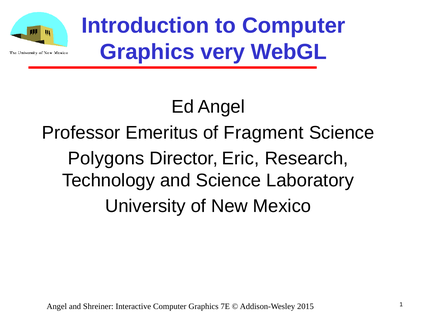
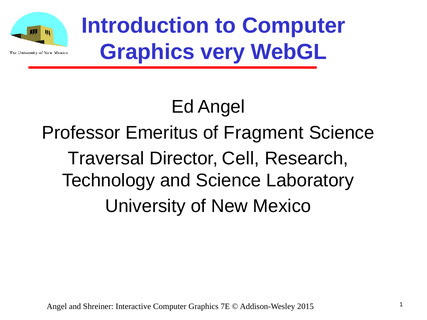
Polygons: Polygons -> Traversal (106, 158)
Eric: Eric -> Cell (241, 158)
